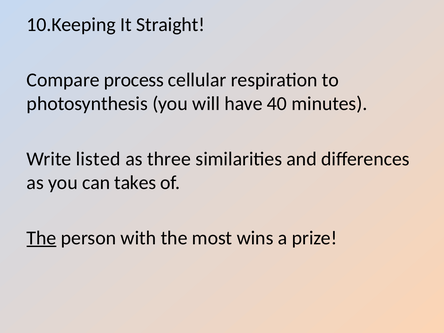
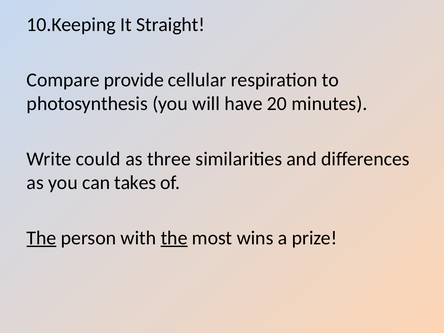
process: process -> provide (134, 80)
40: 40 -> 20 (277, 104)
listed: listed -> could (98, 159)
the underline: none -> present (174, 238)
